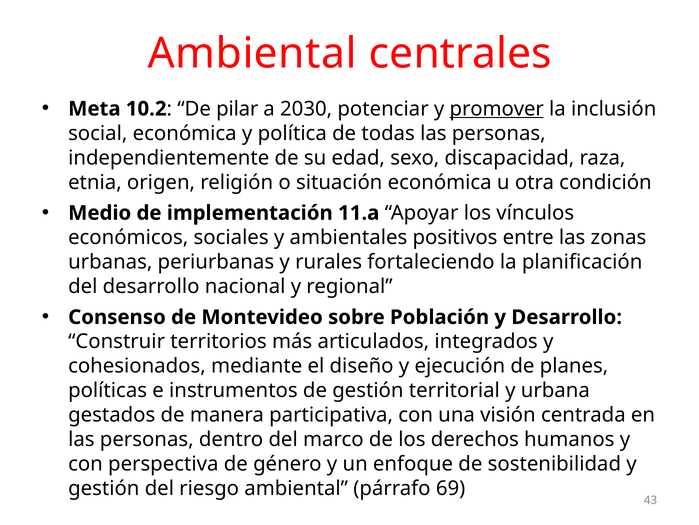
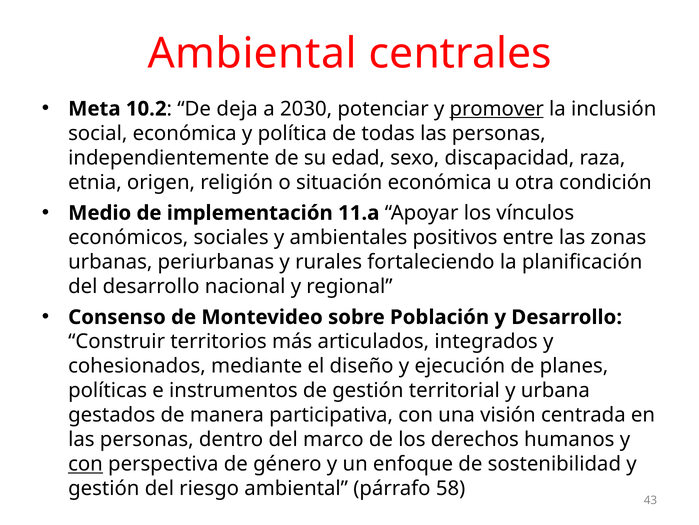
pilar: pilar -> deja (237, 109)
con underline: none -> present (85, 464)
69: 69 -> 58 (451, 488)
